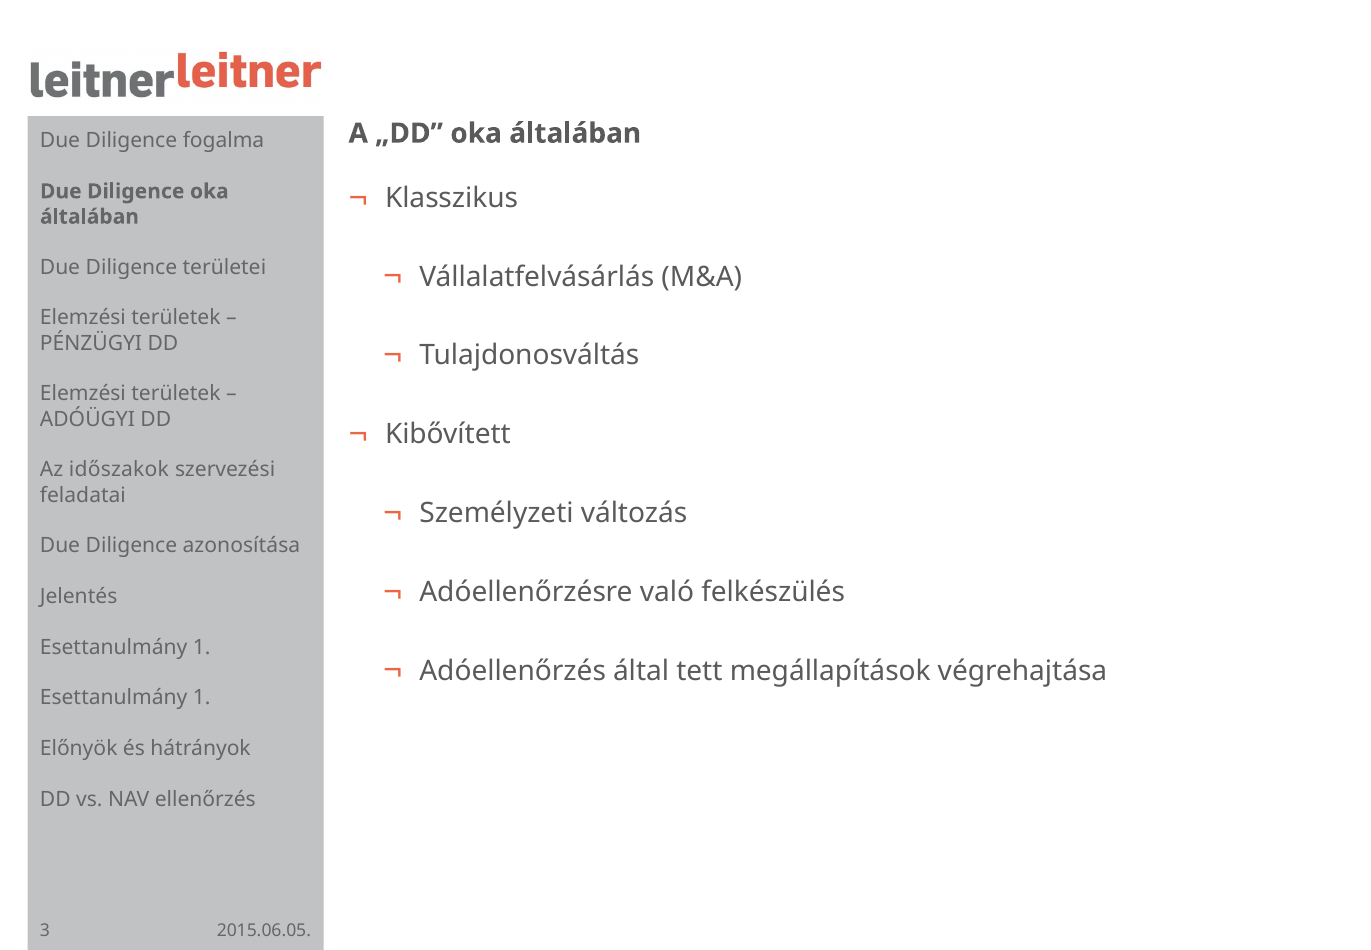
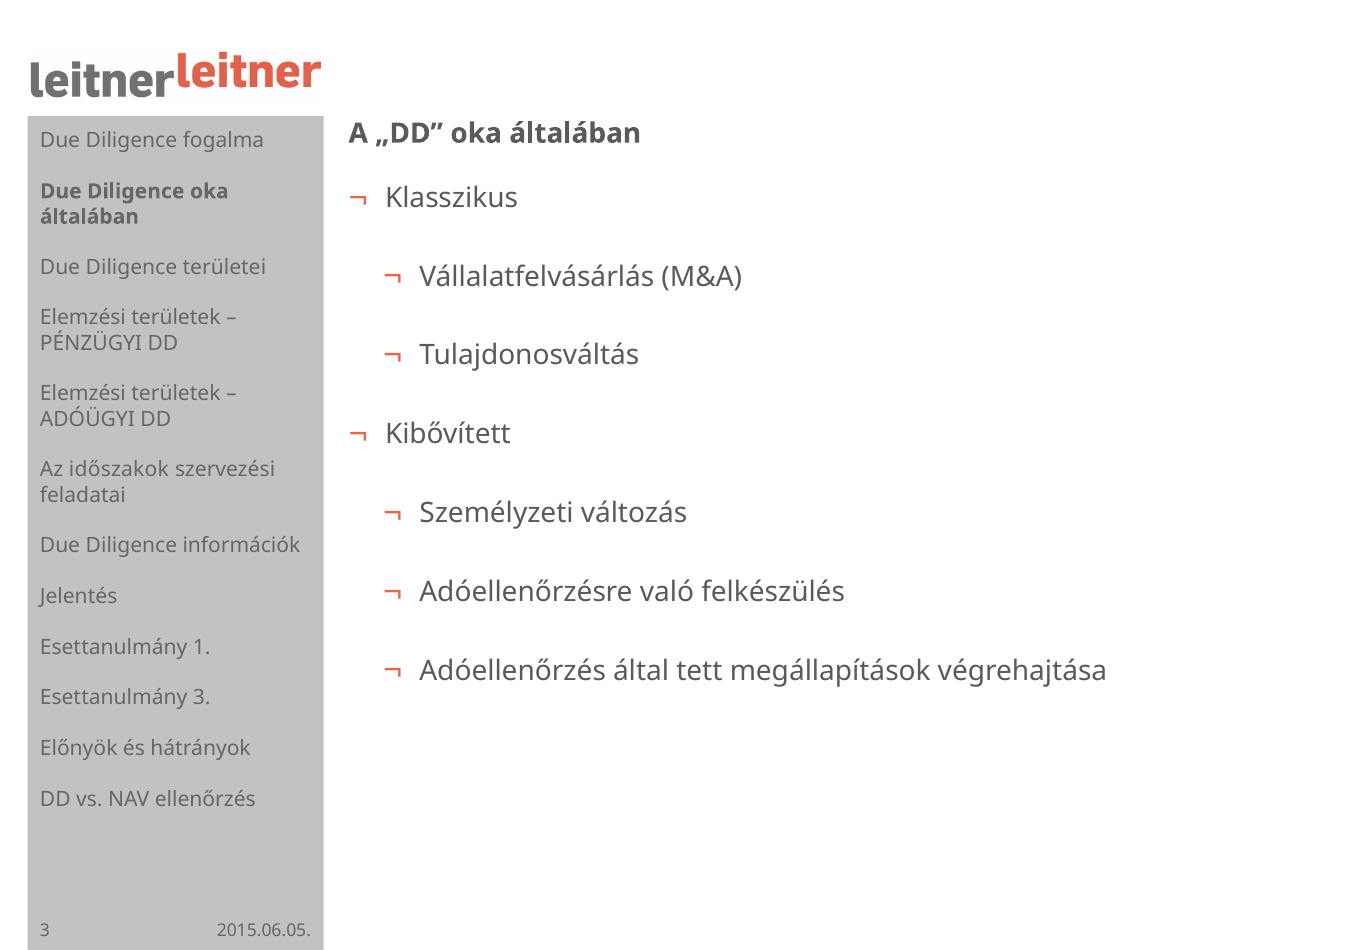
azonosítása: azonosítása -> információk (241, 546)
1: 1 -> 3 (202, 698)
